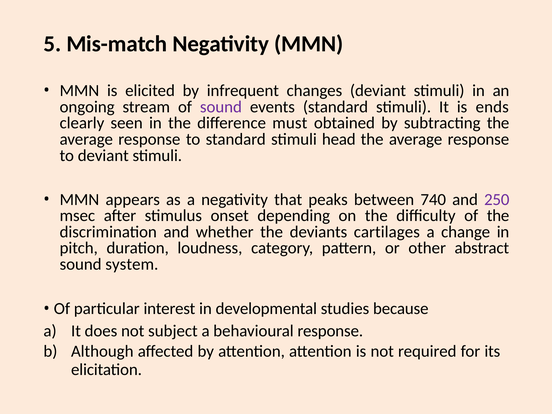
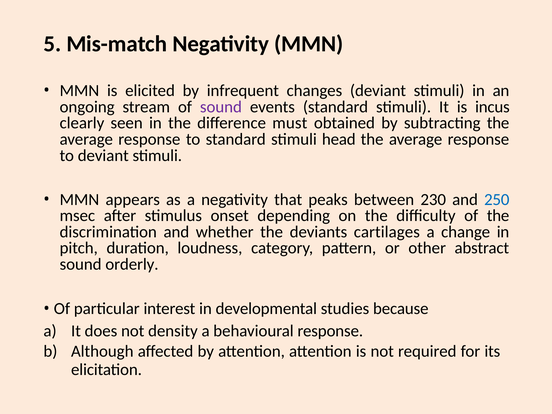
ends: ends -> incus (492, 107)
740: 740 -> 230 (433, 200)
250 colour: purple -> blue (497, 200)
system: system -> orderly (132, 264)
subject: subject -> density (173, 331)
